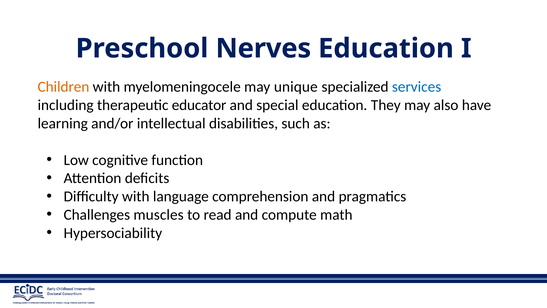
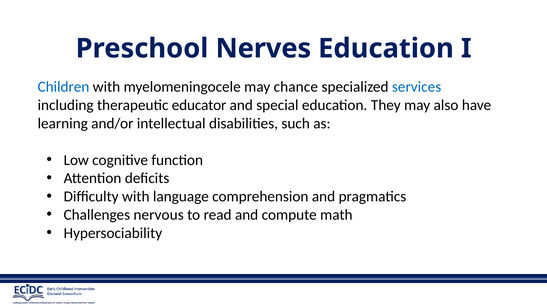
Children colour: orange -> blue (63, 87)
unique: unique -> chance (296, 87)
muscles: muscles -> nervous (159, 215)
